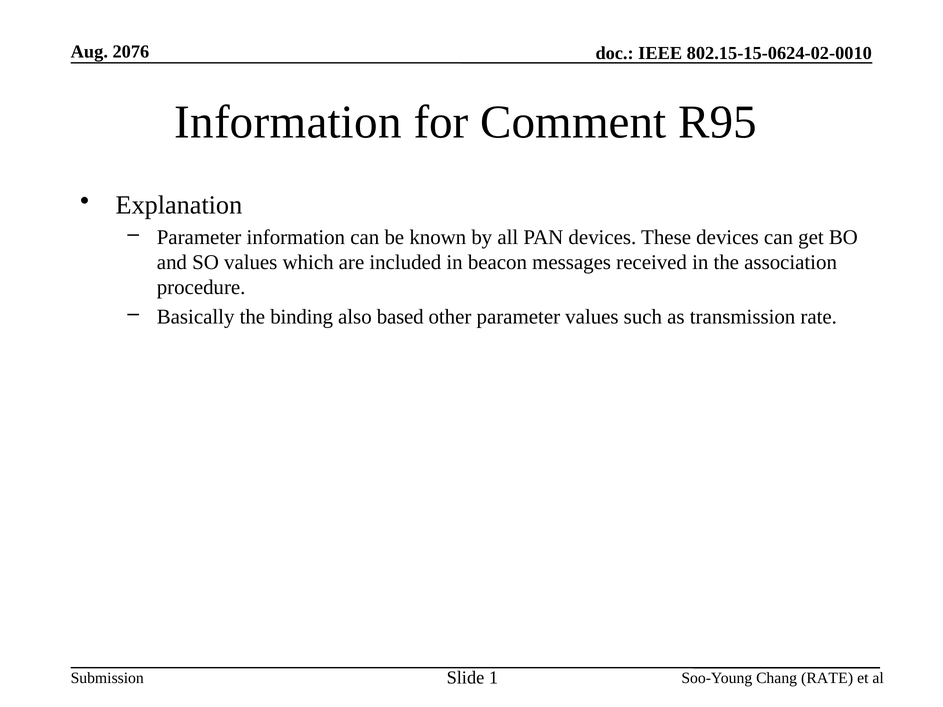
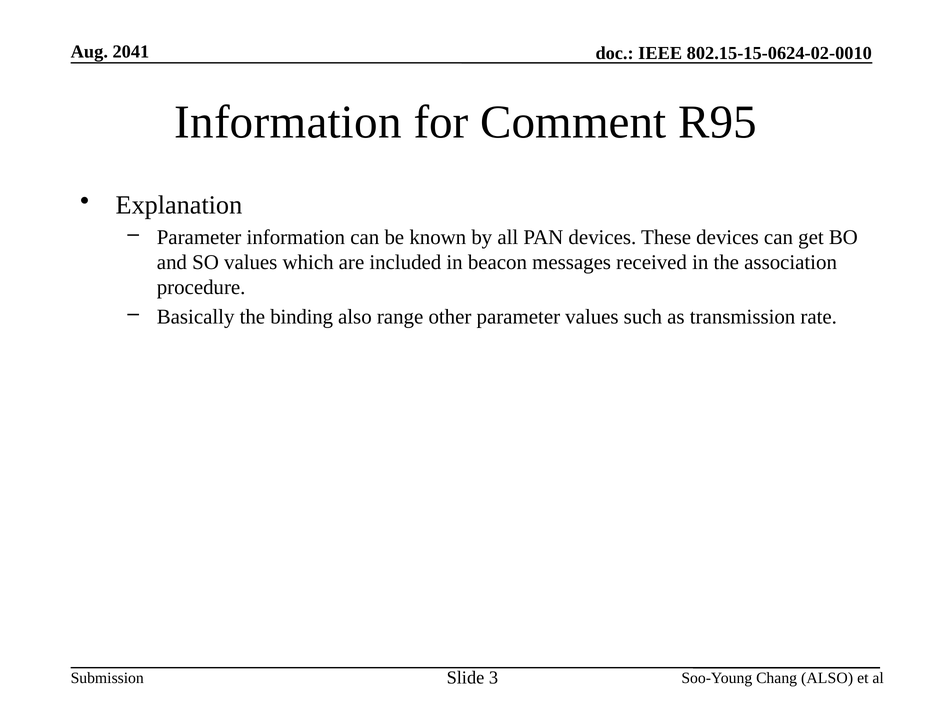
2076: 2076 -> 2041 (131, 52)
based: based -> range (400, 317)
1: 1 -> 3 (493, 678)
Chang RATE: RATE -> ALSO (827, 678)
